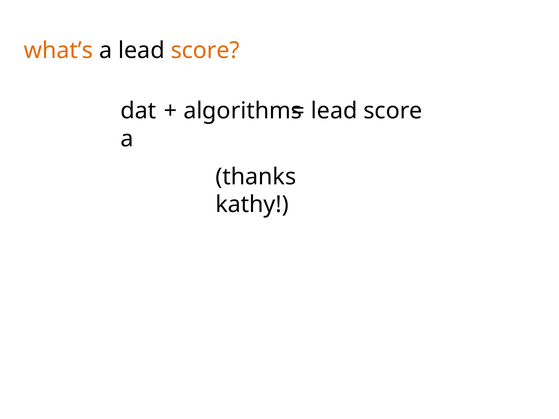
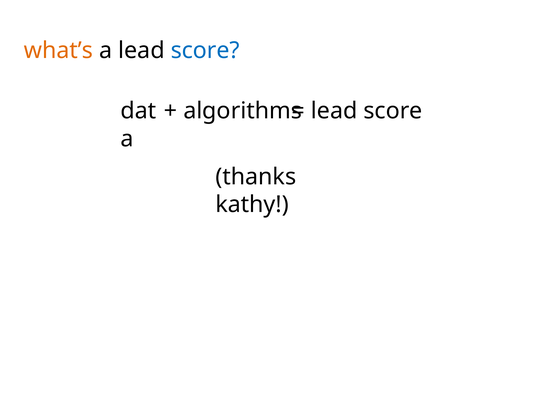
score colour: orange -> blue (205, 51)
